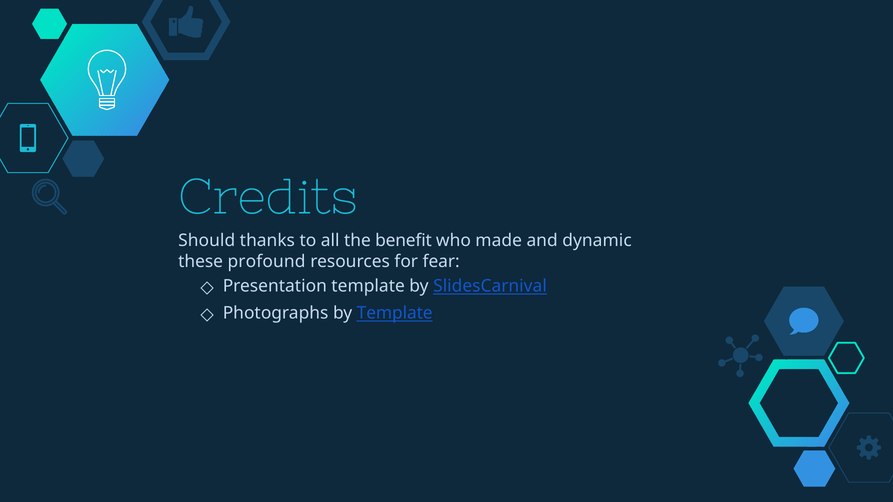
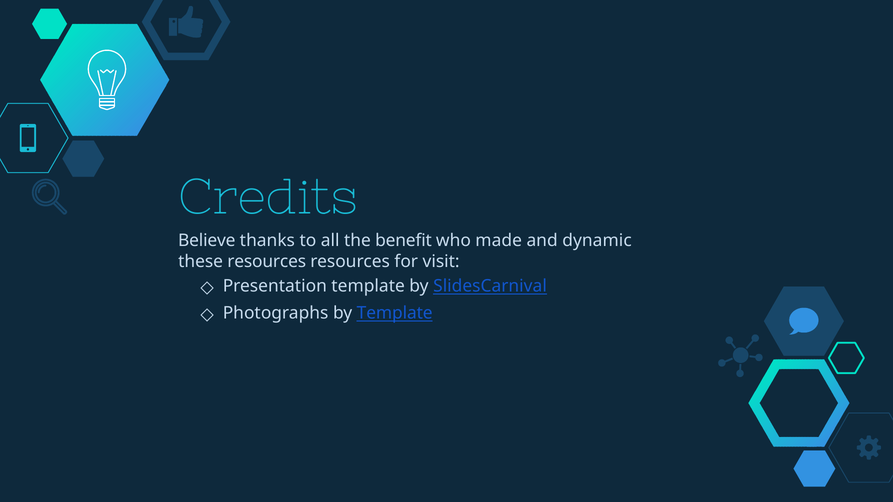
Should: Should -> Believe (207, 241)
these profound: profound -> resources (267, 262)
fear: fear -> visit (441, 262)
